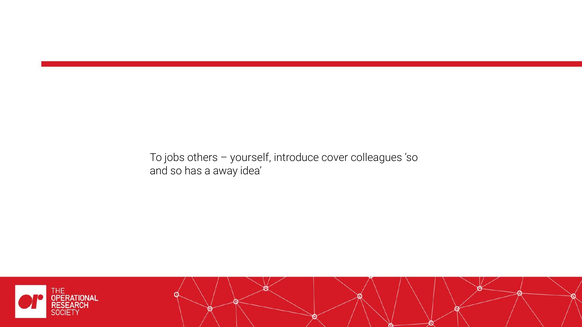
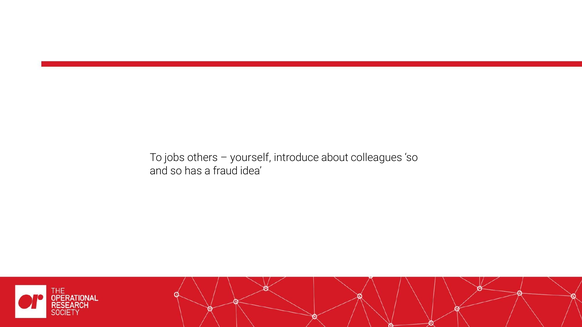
cover: cover -> about (335, 158)
away: away -> fraud (225, 171)
